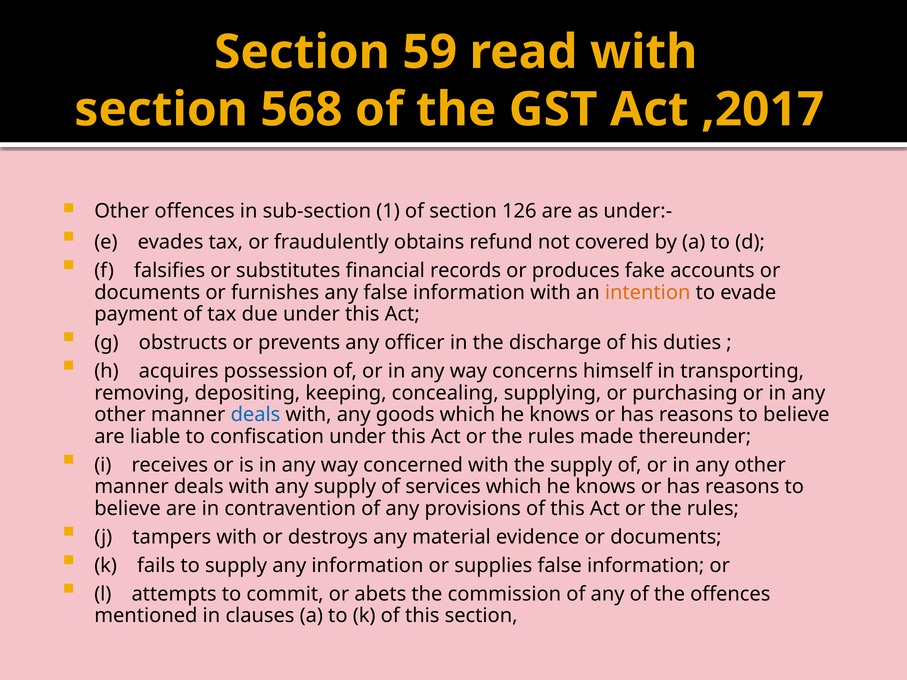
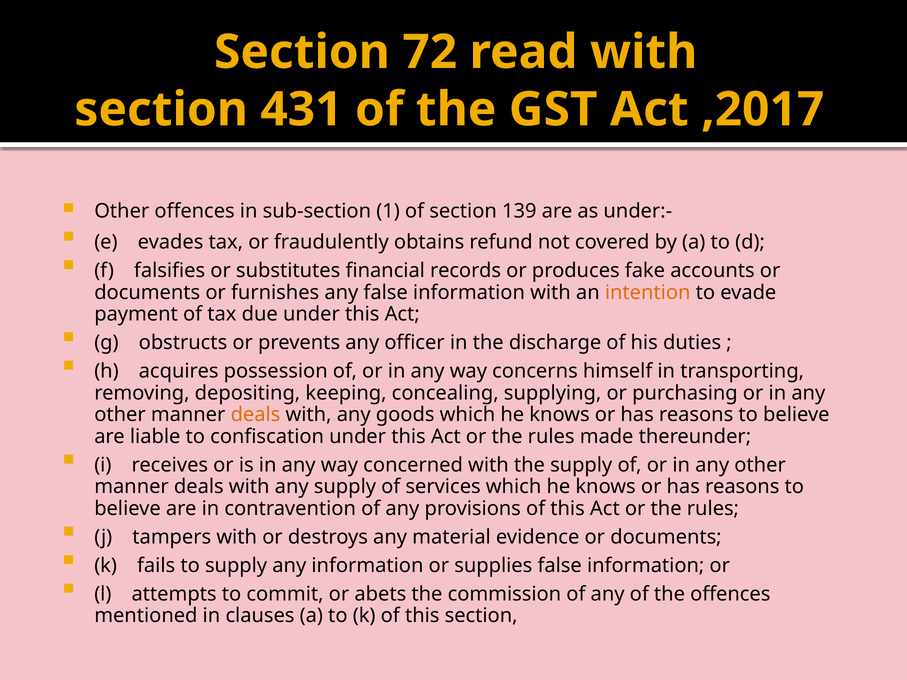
59: 59 -> 72 (430, 52)
568: 568 -> 431 (301, 110)
126: 126 -> 139 (519, 211)
deals colour: blue -> orange (256, 415)
